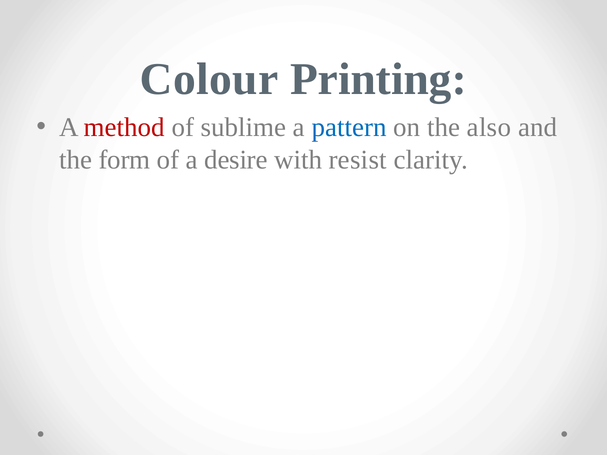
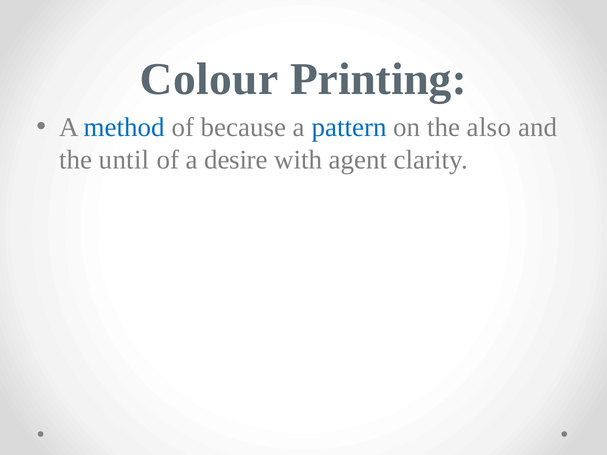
method colour: red -> blue (124, 127)
sublime: sublime -> because (244, 127)
form: form -> until (124, 160)
resist: resist -> agent (358, 160)
